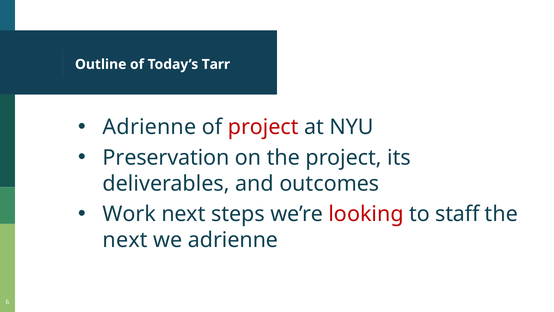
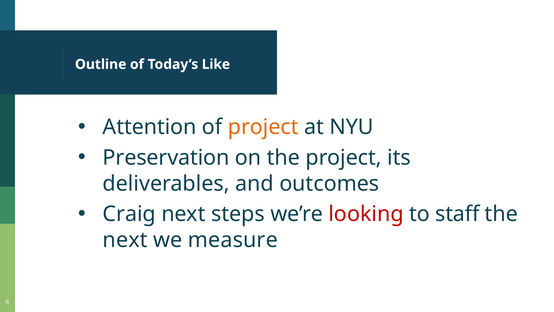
Tarr: Tarr -> Like (216, 64)
Adrienne: Adrienne -> Attention (150, 127)
project colour: red -> orange (263, 127)
Work: Work -> Craig (129, 214)
we adrienne: adrienne -> measure (233, 240)
